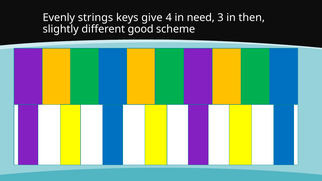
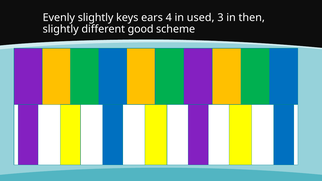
Evenly strings: strings -> slightly (96, 18)
give: give -> ears (152, 18)
need: need -> used (201, 18)
